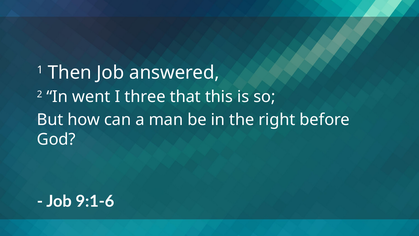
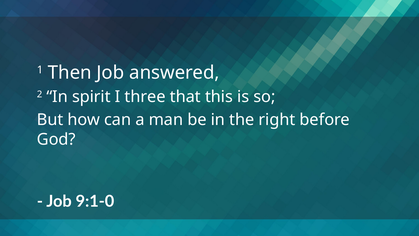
went: went -> spirit (91, 97)
9:1-6: 9:1-6 -> 9:1-0 (95, 201)
